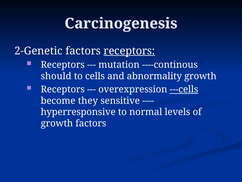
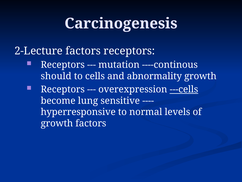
2-Genetic: 2-Genetic -> 2-Lecture (39, 51)
receptors underline: present -> none (129, 51)
they: they -> lung (88, 100)
